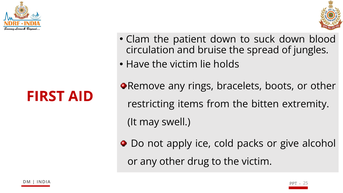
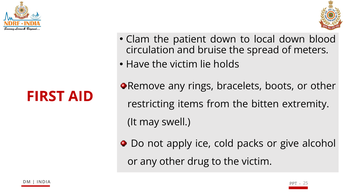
suck: suck -> local (264, 39)
jungles: jungles -> meters (311, 50)
